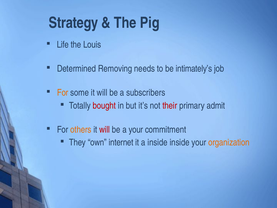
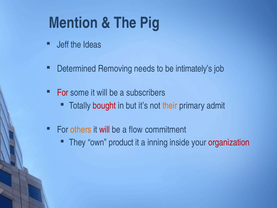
Strategy: Strategy -> Mention (73, 23)
Life: Life -> Jeff (63, 45)
Louis: Louis -> Ideas (92, 45)
For colour: orange -> red (63, 93)
their colour: red -> orange (170, 105)
a your: your -> flow (136, 129)
internet: internet -> product (121, 142)
a inside: inside -> inning (158, 142)
organization colour: orange -> red (229, 142)
